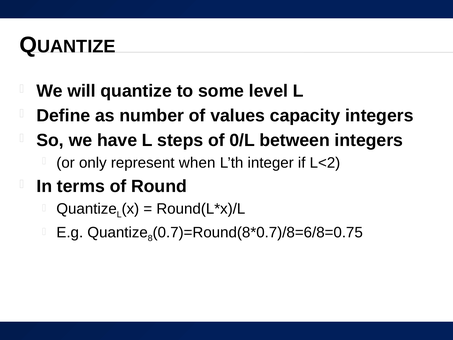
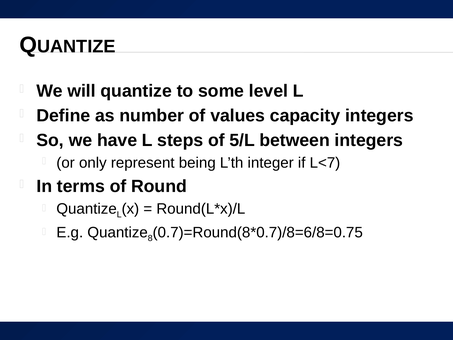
0/L: 0/L -> 5/L (242, 140)
when: when -> being (197, 163)
L<2: L<2 -> L<7 (325, 163)
